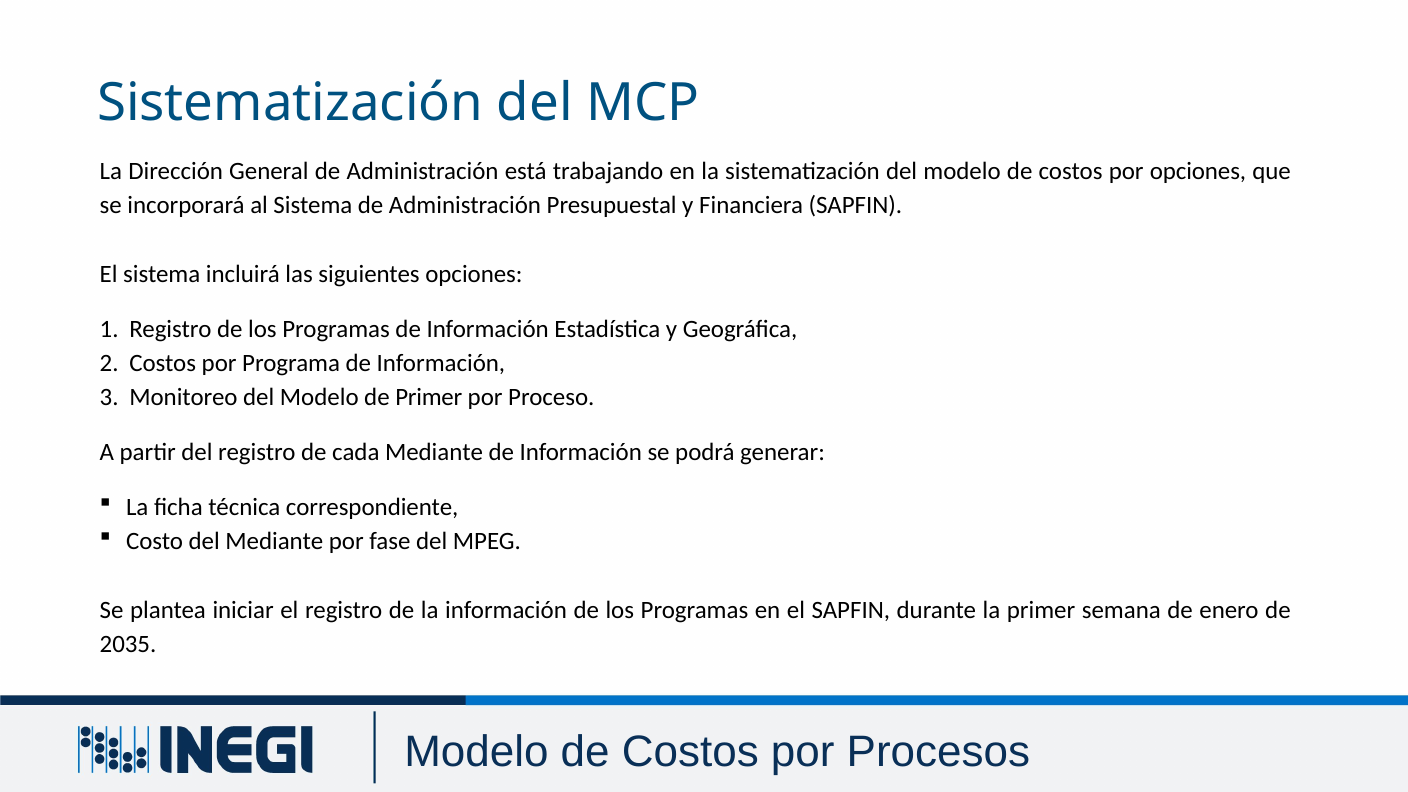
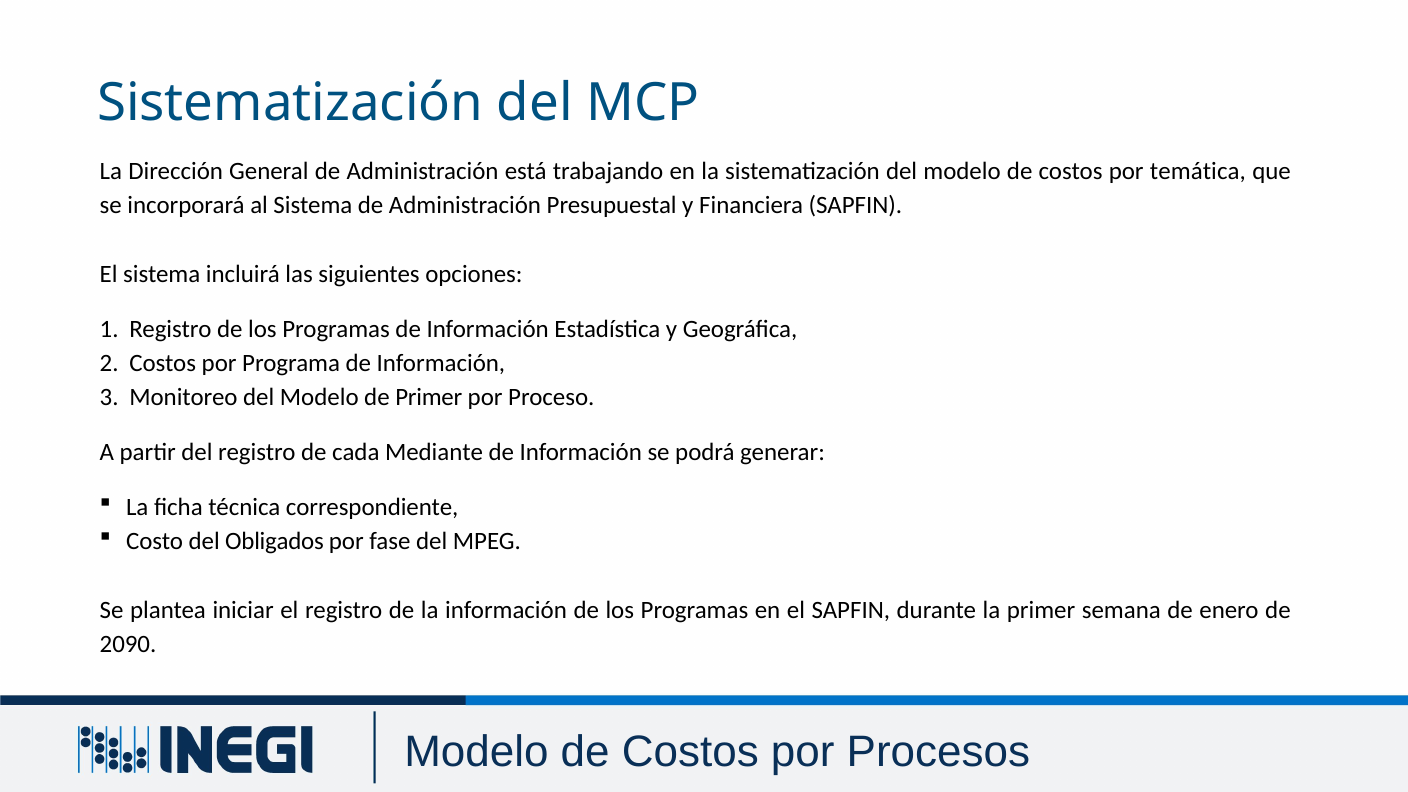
por opciones: opciones -> temática (1198, 171)
del Mediante: Mediante -> Obligados (275, 541)
2035: 2035 -> 2090 (128, 644)
